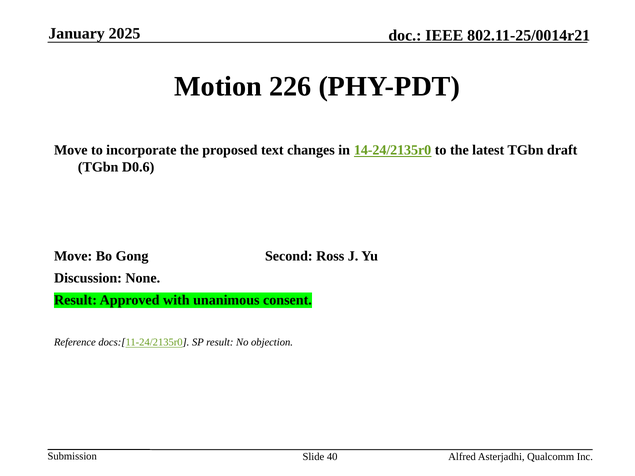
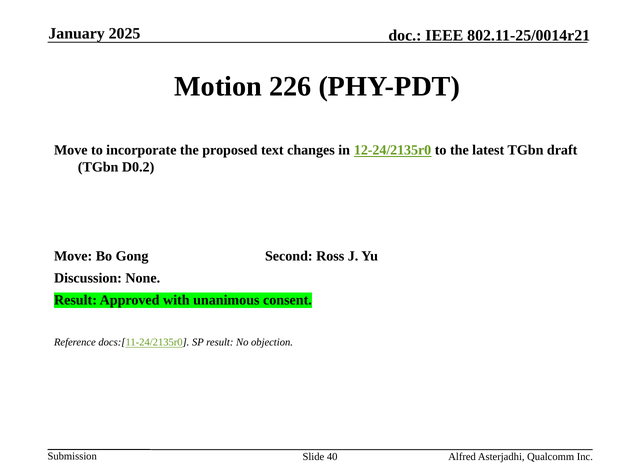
14-24/2135r0: 14-24/2135r0 -> 12-24/2135r0 (393, 150)
D0.6: D0.6 -> D0.2 (138, 167)
